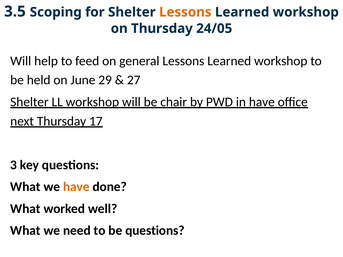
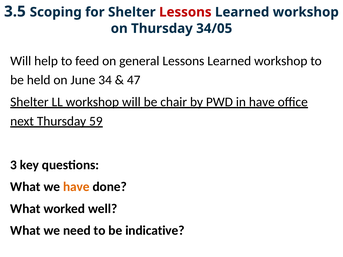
Lessons colour: orange -> red (185, 12)
24/05: 24/05 -> 34/05 (214, 29)
29: 29 -> 34 (105, 80)
27: 27 -> 47 (134, 80)
17: 17 -> 59 (96, 121)
be questions: questions -> indicative (155, 231)
